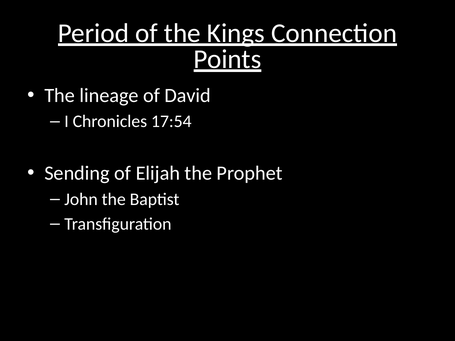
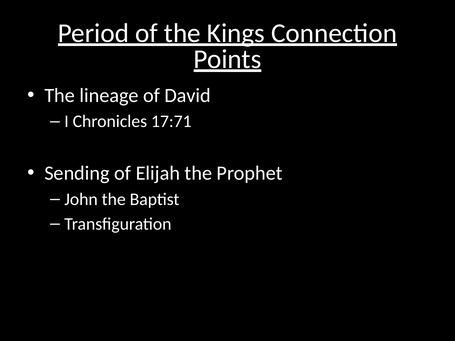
17:54: 17:54 -> 17:71 (171, 122)
